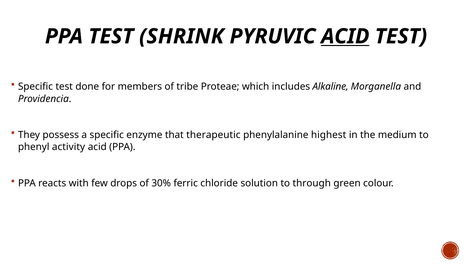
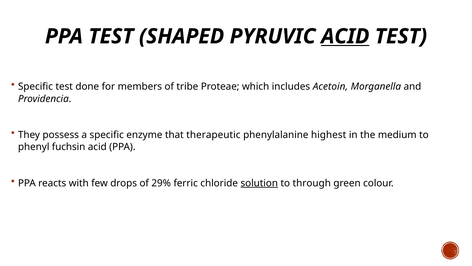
SHRINK: SHRINK -> SHAPED (182, 36)
Alkaline: Alkaline -> Acetoin (330, 87)
activity: activity -> fuchsin (69, 147)
30%: 30% -> 29% (161, 183)
solution underline: none -> present (259, 183)
